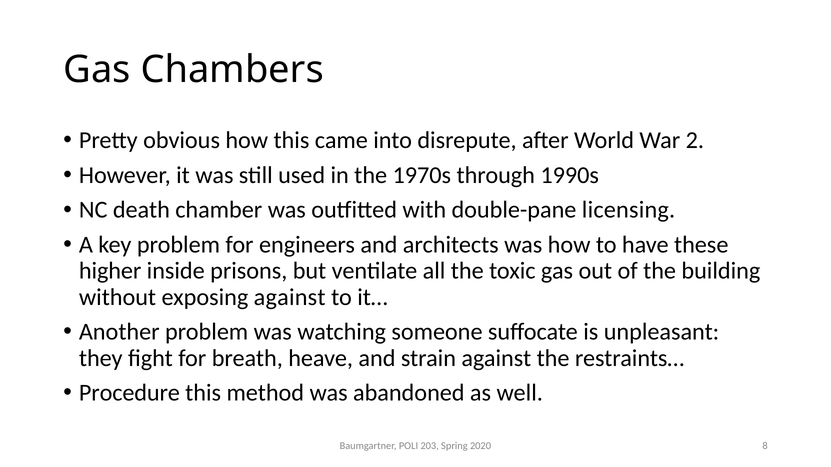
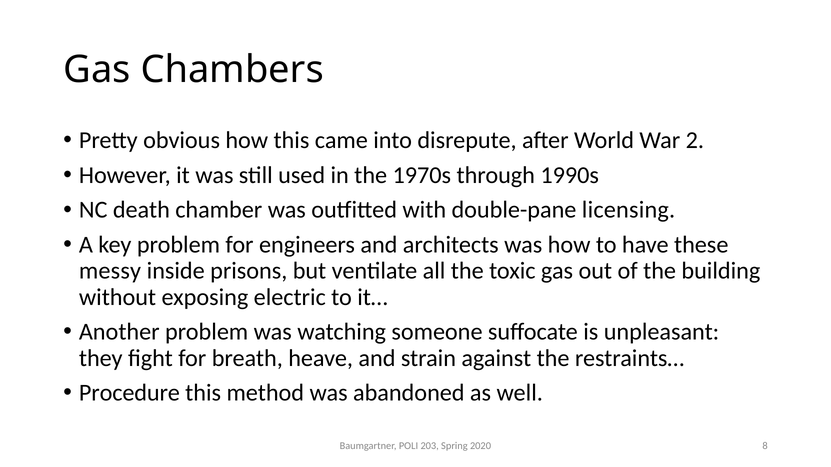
higher: higher -> messy (110, 271)
exposing against: against -> electric (290, 297)
